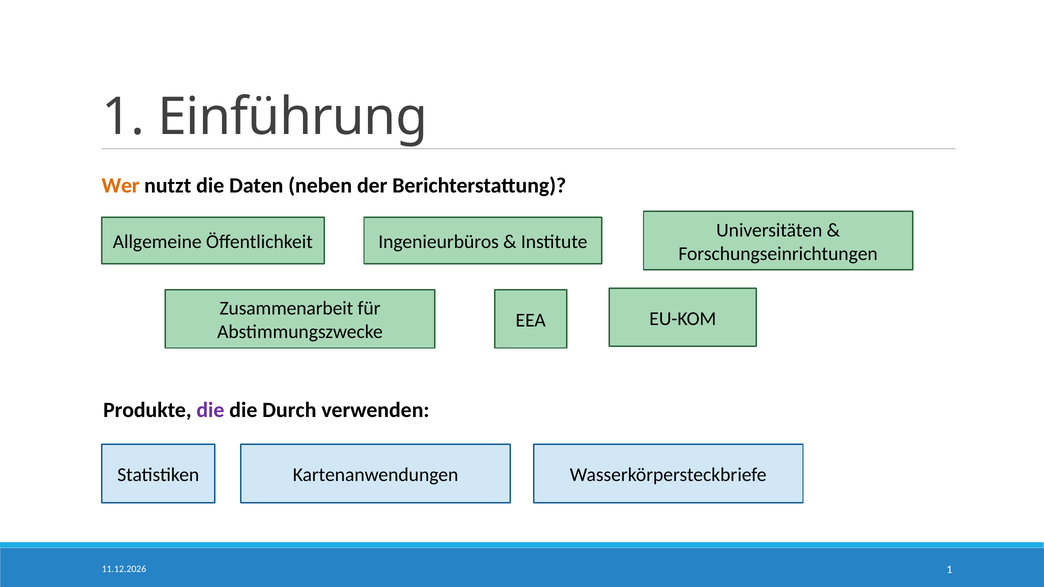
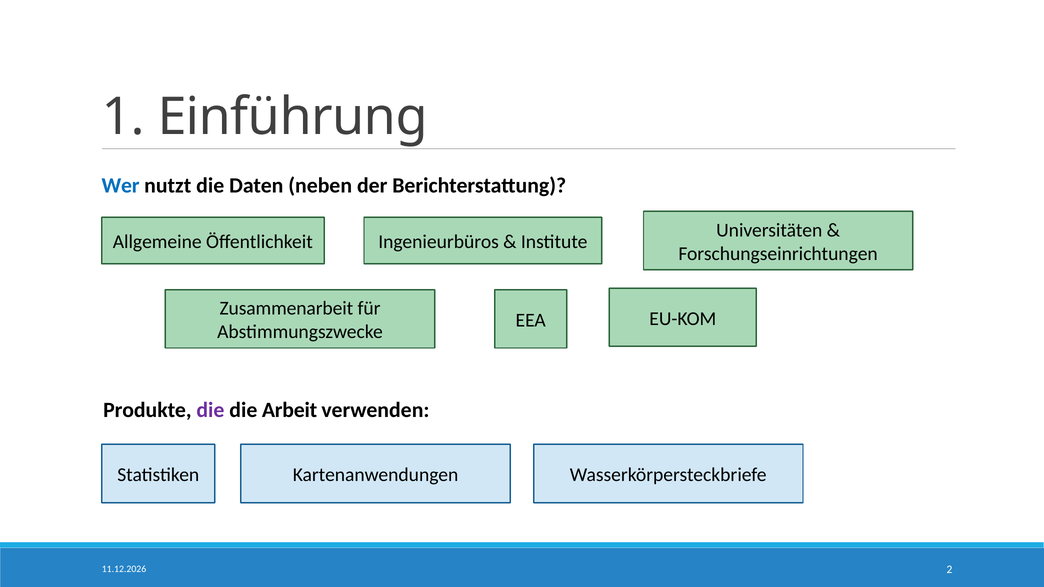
Wer colour: orange -> blue (121, 186)
Durch: Durch -> Arbeit (290, 410)
1: 1 -> 2 (949, 569)
